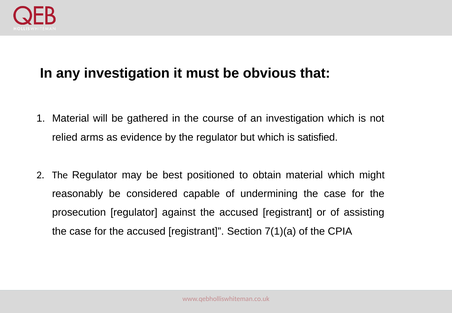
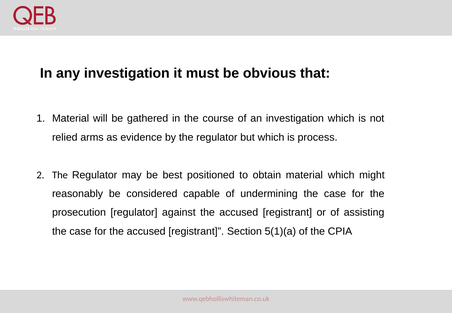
satisfied: satisfied -> process (318, 137)
7(1)(a: 7(1)(a -> 5(1)(a (280, 231)
